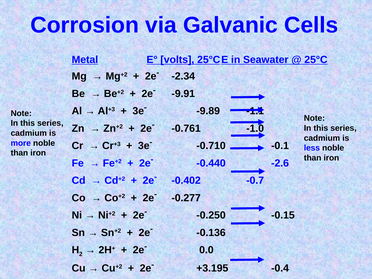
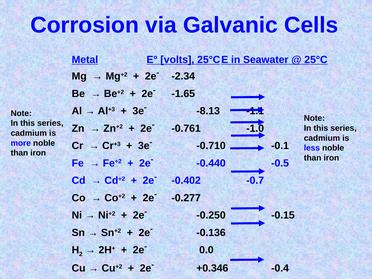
-9.91: -9.91 -> -1.65 (183, 94)
-9.89: -9.89 -> -8.13 (208, 111)
-2.6: -2.6 -> -0.5 (280, 163)
+3.195: +3.195 -> +0.346 (212, 268)
